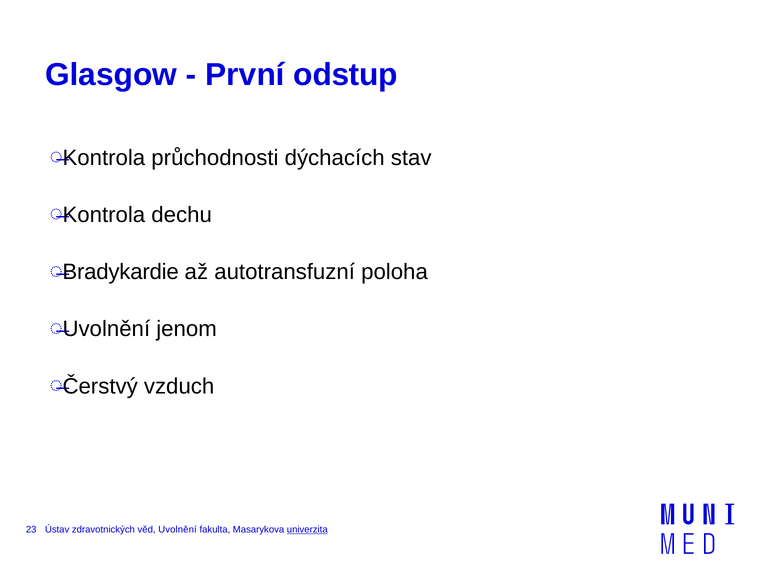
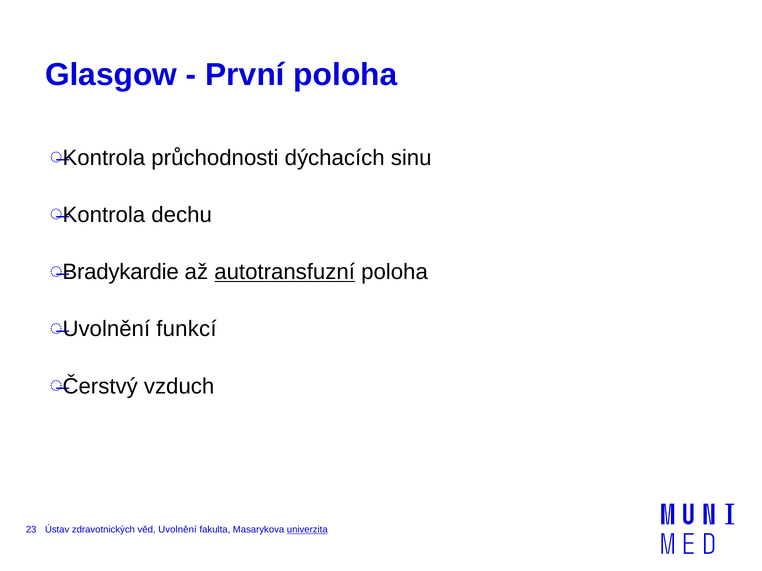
První odstup: odstup -> poloha (345, 75)
stav: stav -> sinu (411, 158)
autotransfuzní underline: none -> present (285, 272)
jenom: jenom -> funkcí (186, 329)
